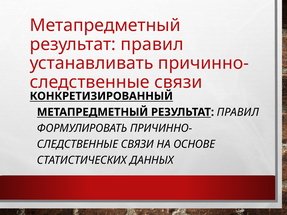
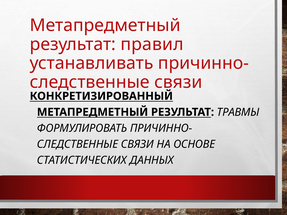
ПРАВИЛ: ПРАВИЛ -> ТРАВМЫ (238, 112)
